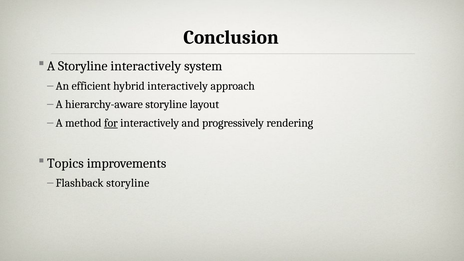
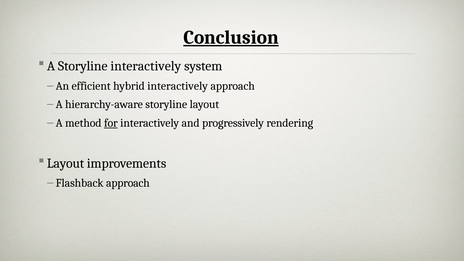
Conclusion underline: none -> present (231, 37)
Topics: Topics -> Layout (66, 163)
Flashback storyline: storyline -> approach (128, 183)
